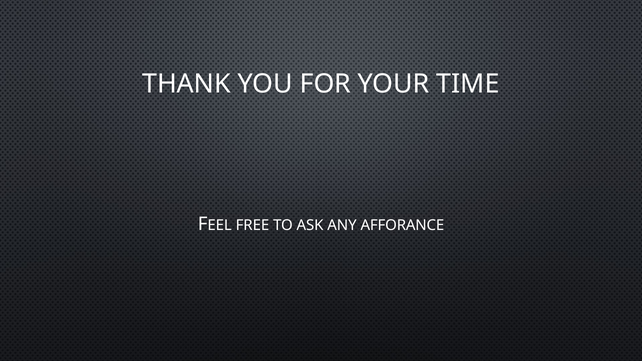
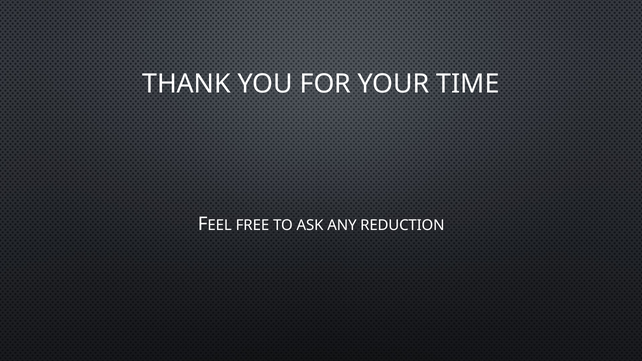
AFFORANCE: AFFORANCE -> REDUCTION (402, 225)
